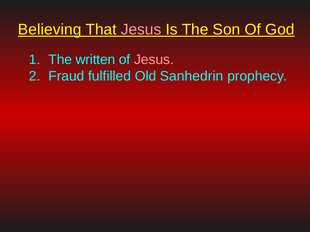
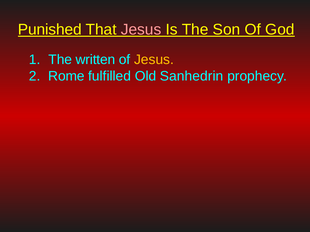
Believing: Believing -> Punished (50, 29)
Jesus colour: pink -> yellow (154, 60)
Fraud: Fraud -> Rome (66, 76)
